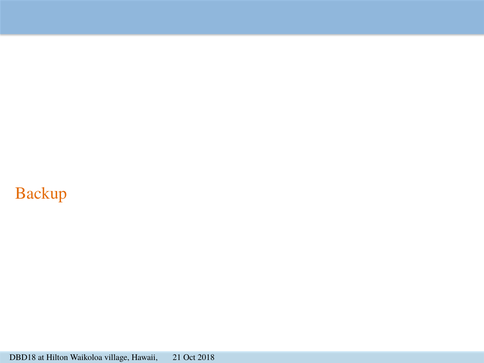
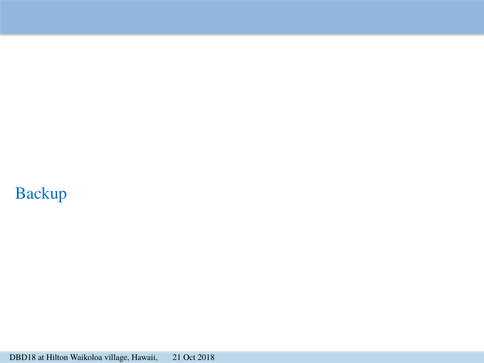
Backup colour: orange -> blue (41, 193)
